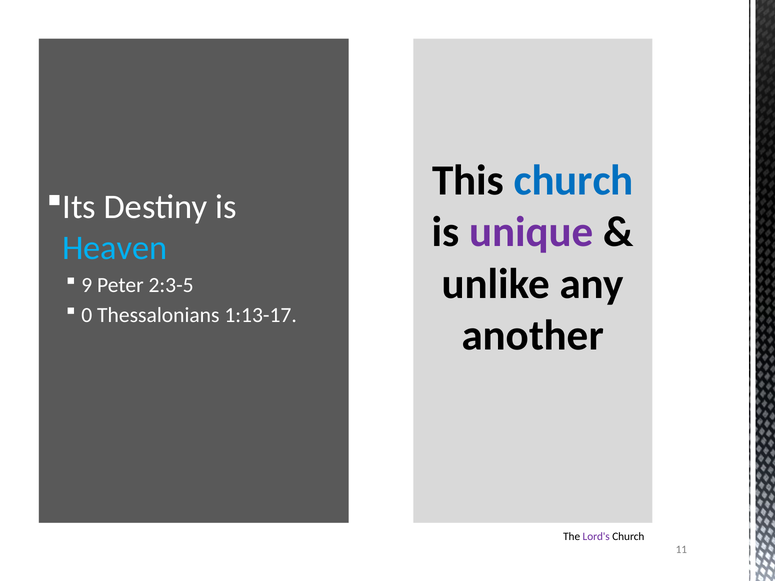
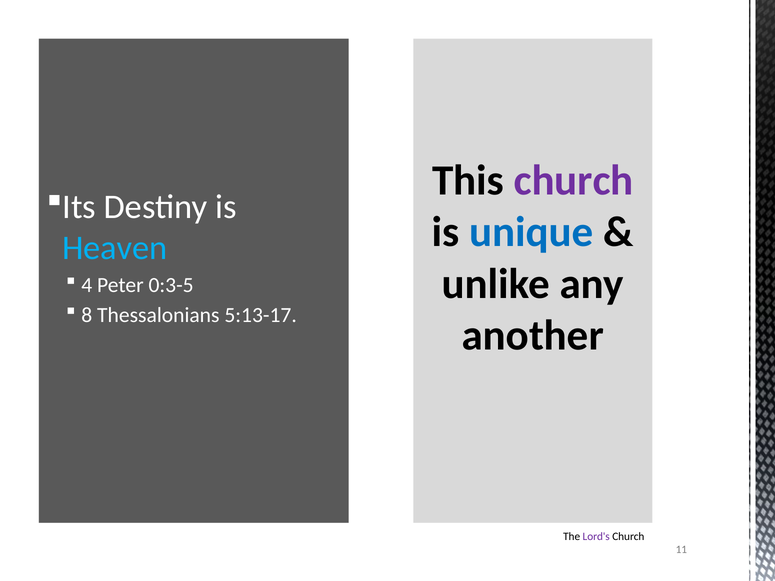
church colour: blue -> purple (574, 181)
unique colour: purple -> blue (531, 232)
9: 9 -> 4 (87, 285)
2:3-5: 2:3-5 -> 0:3-5 (171, 285)
0: 0 -> 8 (87, 315)
1:13-17: 1:13-17 -> 5:13-17 (261, 315)
